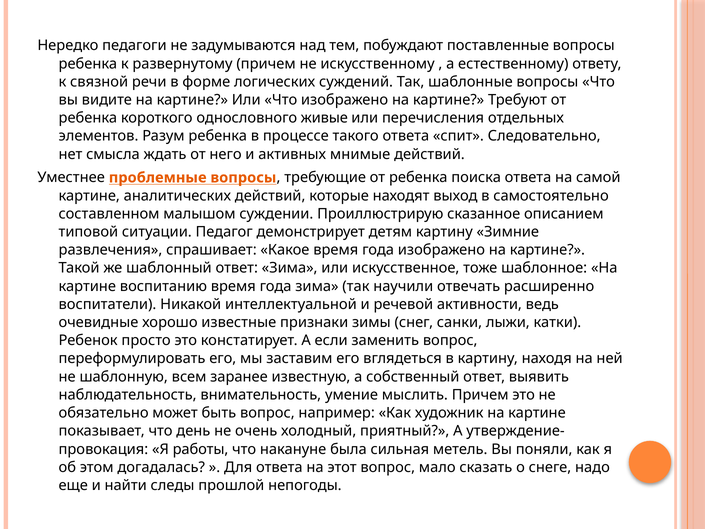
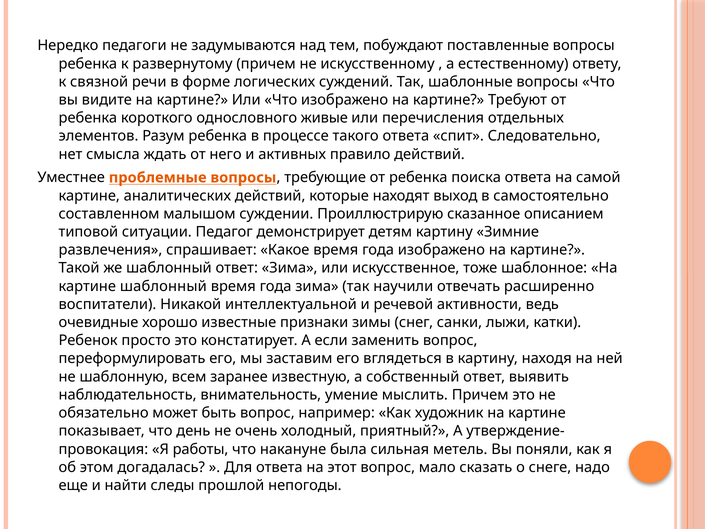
мнимые: мнимые -> правило (360, 154)
картине воспитанию: воспитанию -> шаблонный (163, 286)
